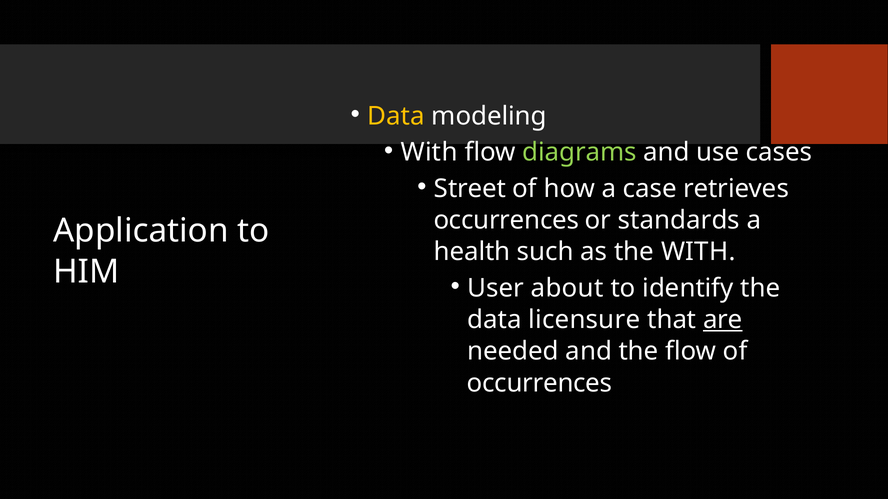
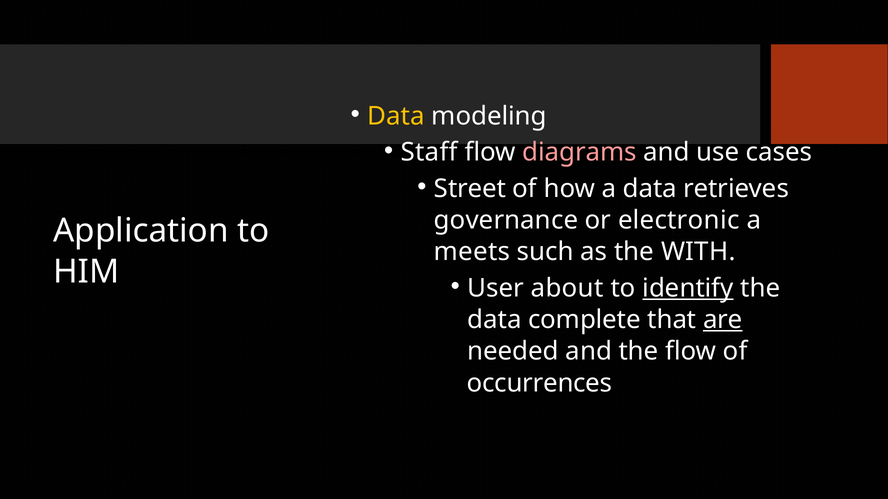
With: With -> Staff (429, 152)
diagrams colour: light green -> pink (579, 152)
a case: case -> data (650, 189)
occurrences: occurrences -> governance (506, 220)
standards: standards -> electronic (679, 220)
health: health -> meets (472, 252)
identify underline: none -> present (688, 288)
licensure: licensure -> complete (584, 320)
